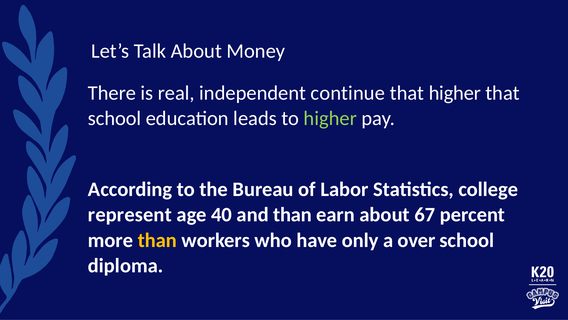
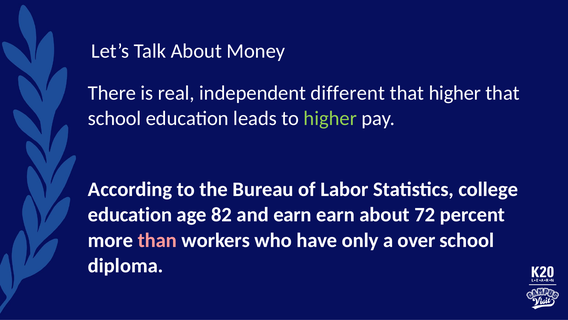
continue: continue -> different (348, 93)
represent: represent -> education (130, 215)
40: 40 -> 82 (222, 215)
and than: than -> earn (292, 215)
67: 67 -> 72 (425, 215)
than colour: yellow -> pink (157, 240)
